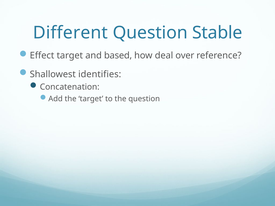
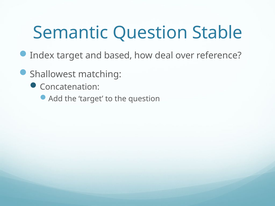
Different: Different -> Semantic (71, 33)
Effect: Effect -> Index (42, 56)
identifies: identifies -> matching (100, 74)
